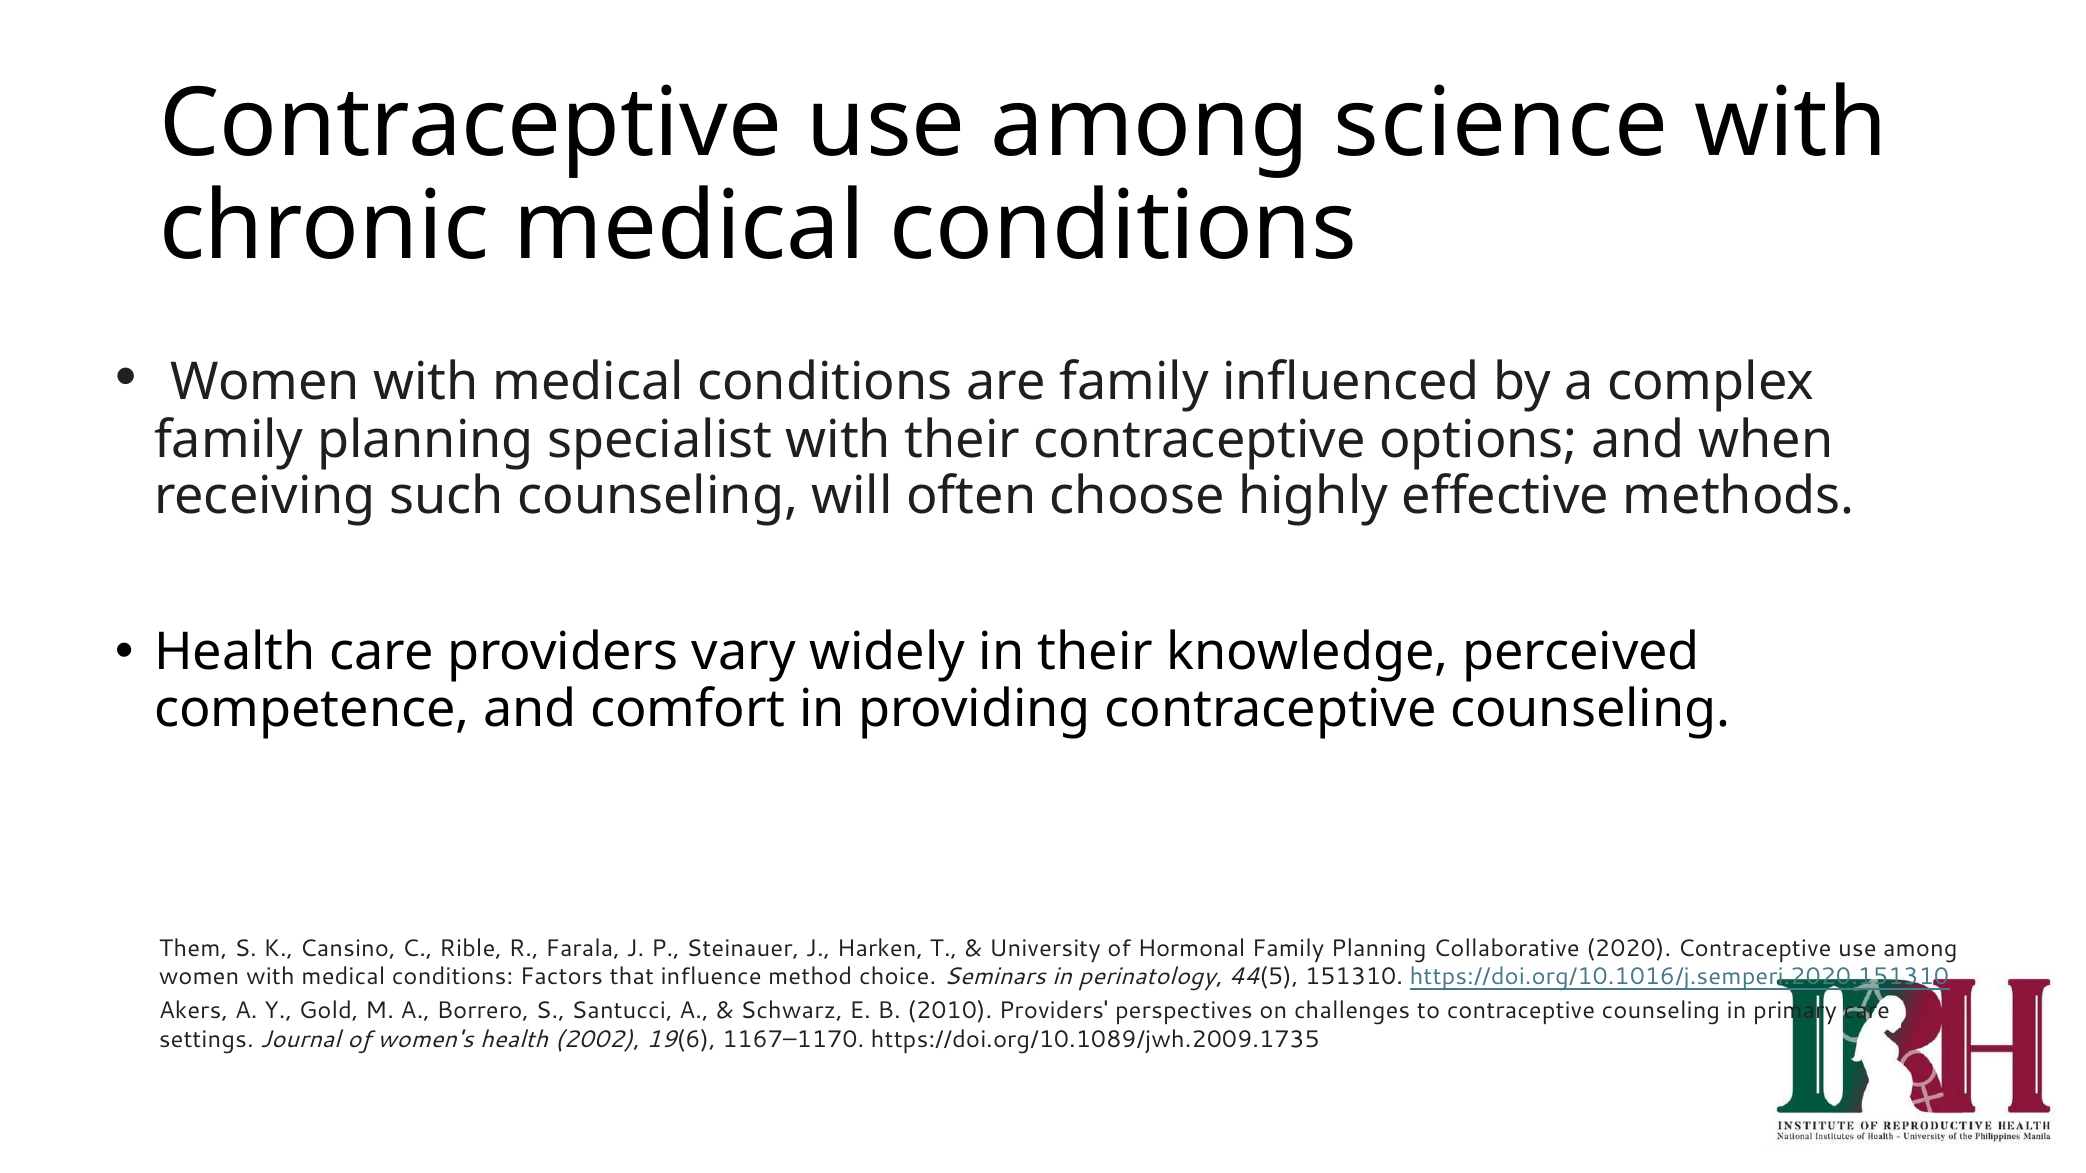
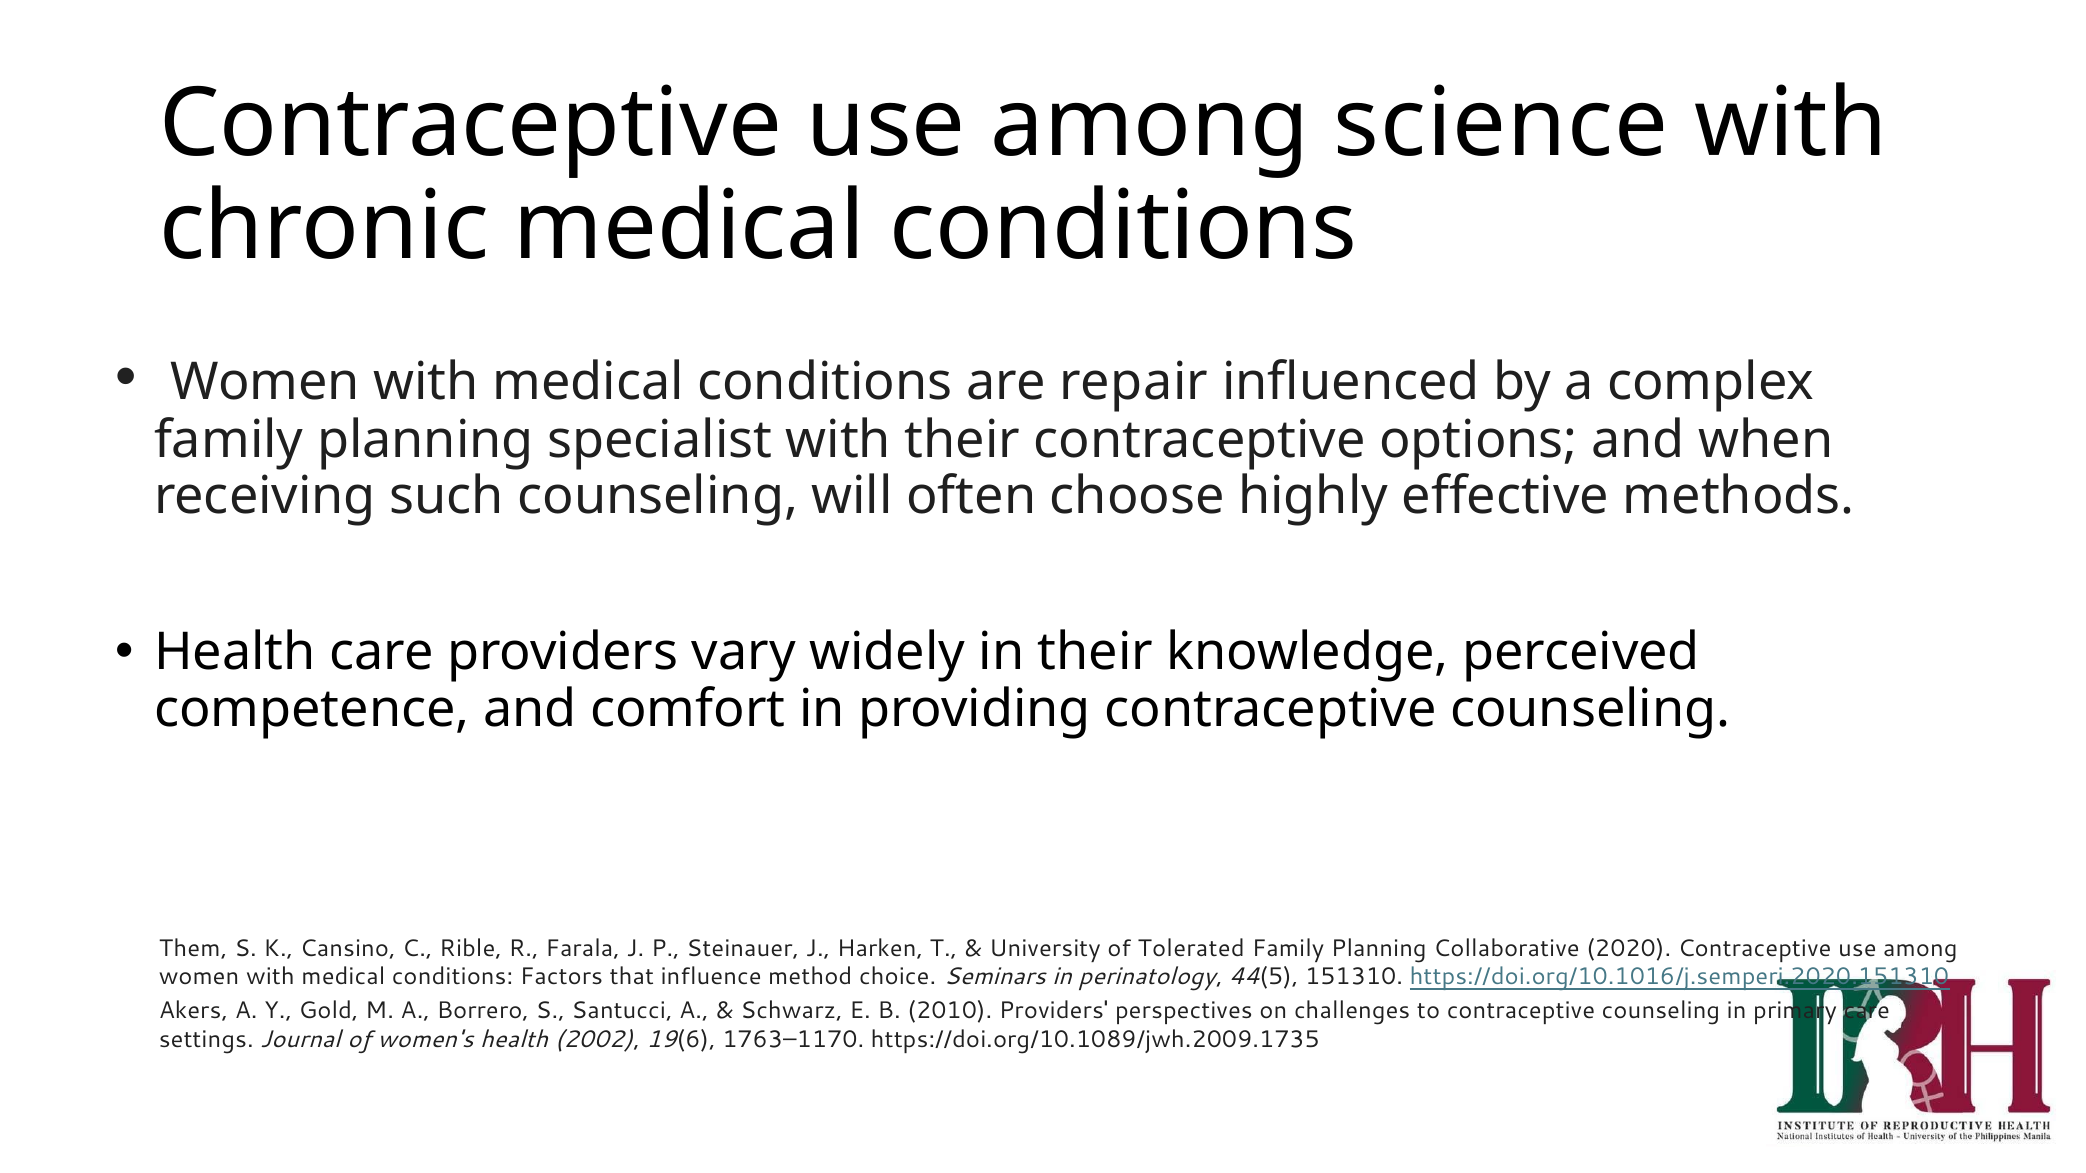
are family: family -> repair (1134, 382)
Hormonal: Hormonal -> Tolerated (1191, 948)
1167–1170: 1167–1170 -> 1763–1170 (793, 1040)
